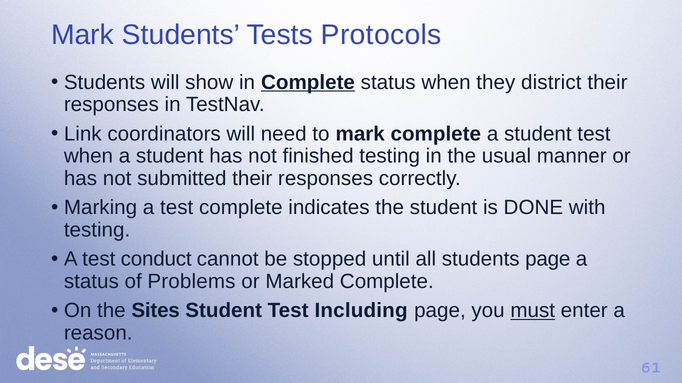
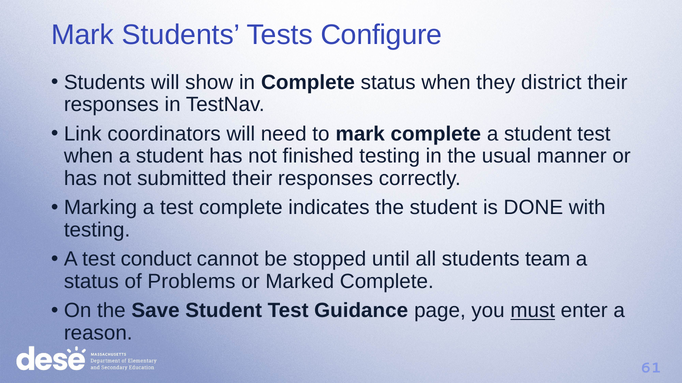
Protocols: Protocols -> Configure (381, 35)
Complete underline: present -> none (308, 82)
students page: page -> team (548, 259)
Sites: Sites -> Save (156, 311)
Including: Including -> Guidance (361, 311)
